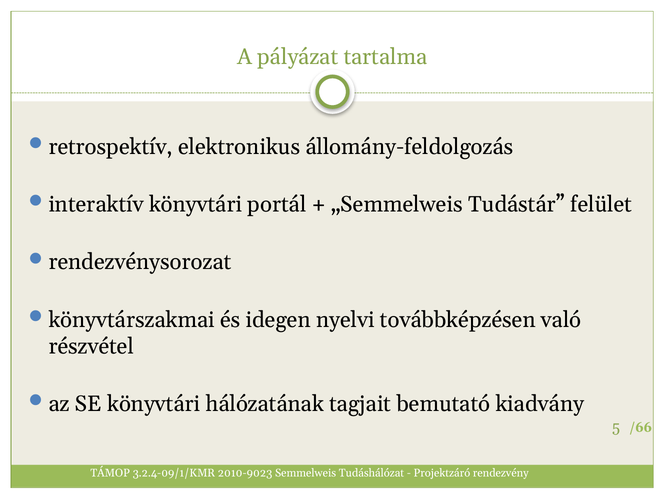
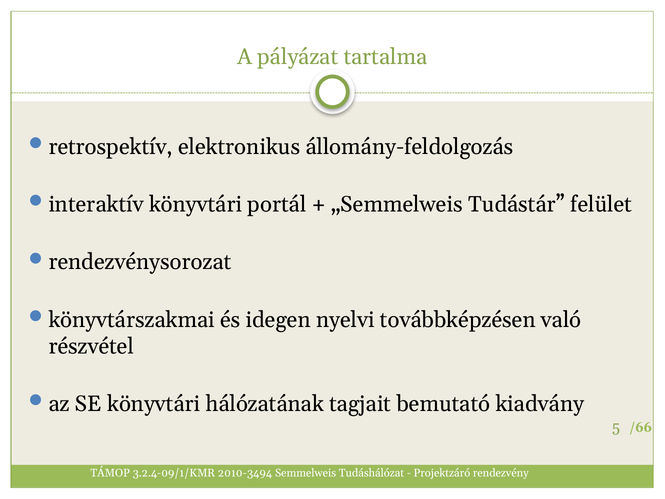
2010-9023: 2010-9023 -> 2010-3494 (245, 473)
